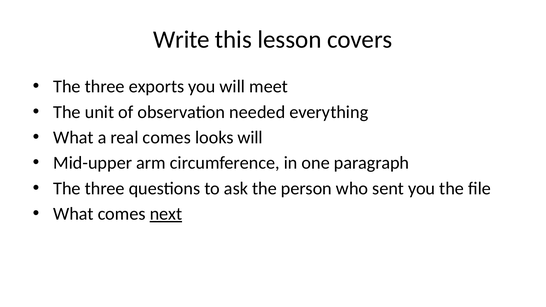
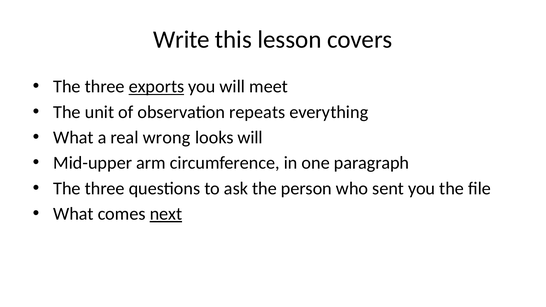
exports underline: none -> present (156, 87)
needed: needed -> repeats (257, 112)
real comes: comes -> wrong (167, 138)
